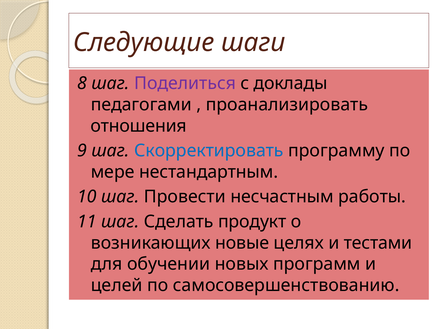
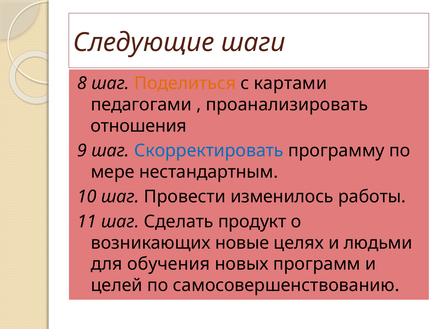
Поделиться colour: purple -> orange (185, 84)
доклады: доклады -> картами (290, 84)
несчастным: несчастным -> изменилось (282, 197)
тестами: тестами -> людьми (378, 243)
обучении: обучении -> обучения (169, 264)
